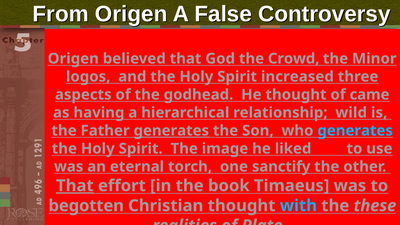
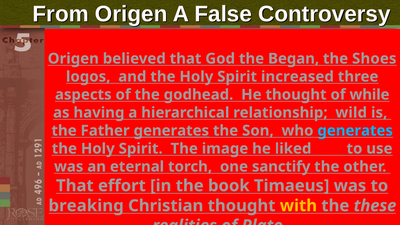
Crowd: Crowd -> Began (294, 59)
Minor: Minor -> Shoes (374, 59)
came: came -> while (370, 95)
That underline: present -> none (75, 186)
begotten: begotten -> breaking (86, 206)
with colour: light blue -> yellow (298, 206)
